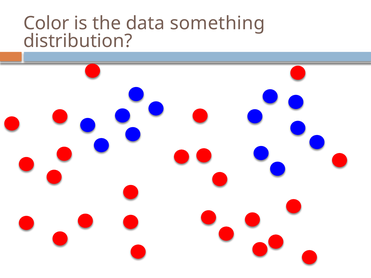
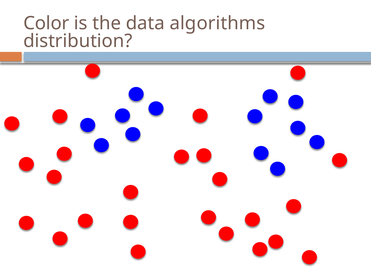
something: something -> algorithms (217, 23)
